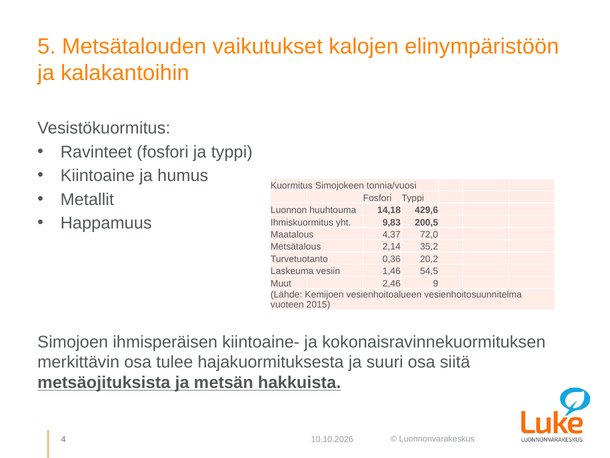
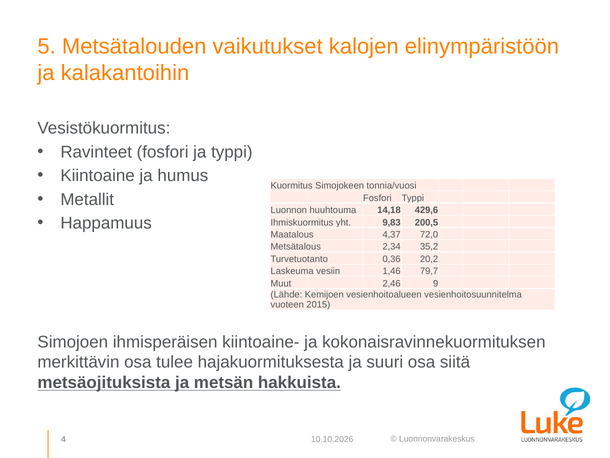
2,14: 2,14 -> 2,34 (392, 247)
54,5: 54,5 -> 79,7 (429, 271)
